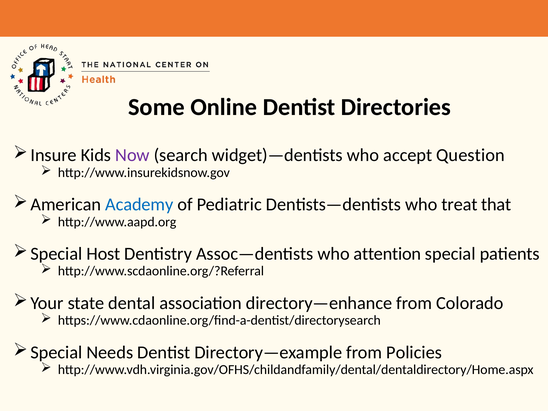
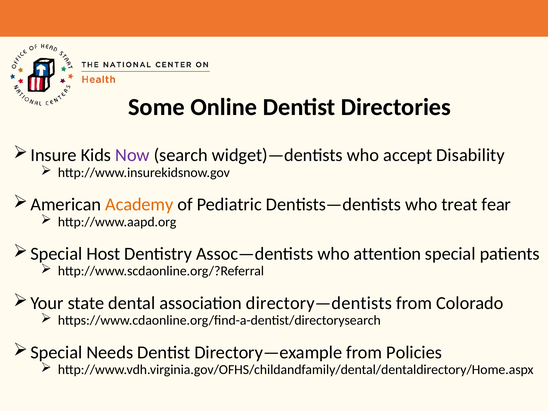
Question: Question -> Disability (470, 155)
Academy colour: blue -> orange (139, 205)
that: that -> fear (496, 205)
directory—enhance: directory—enhance -> directory—dentists (319, 303)
